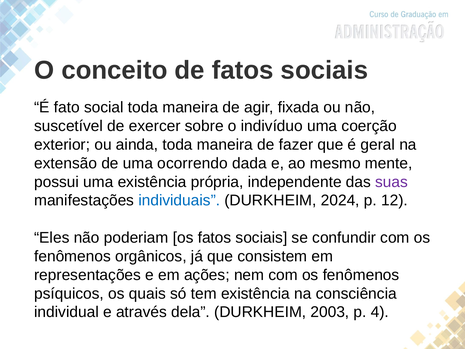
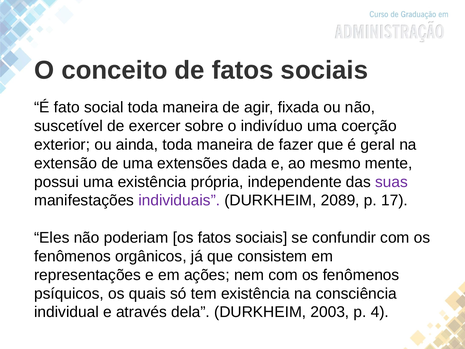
ocorrendo: ocorrendo -> extensões (193, 163)
individuais colour: blue -> purple (179, 200)
2024: 2024 -> 2089 (340, 200)
12: 12 -> 17 (394, 200)
